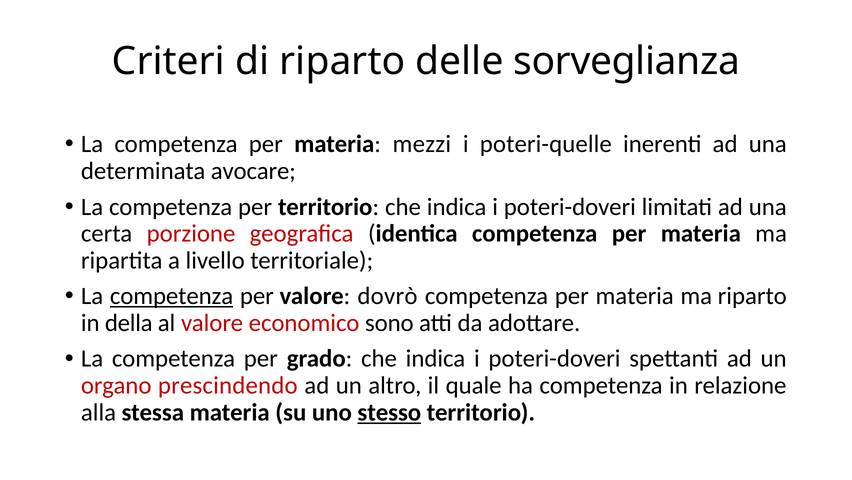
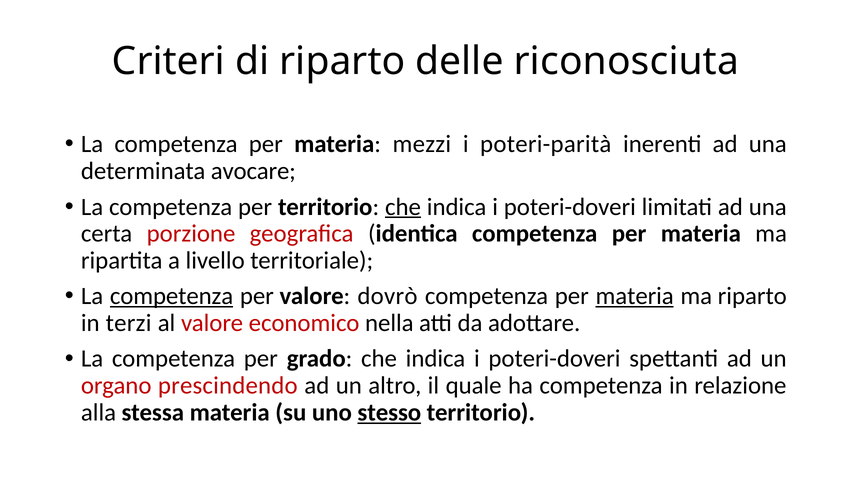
sorveglianza: sorveglianza -> riconosciuta (626, 61)
poteri-quelle: poteri-quelle -> poteri-parità (546, 144)
che underline: none -> present (403, 206)
materia underline: none -> present (635, 296)
della: della -> terzi (129, 323)
sono: sono -> nella (389, 323)
